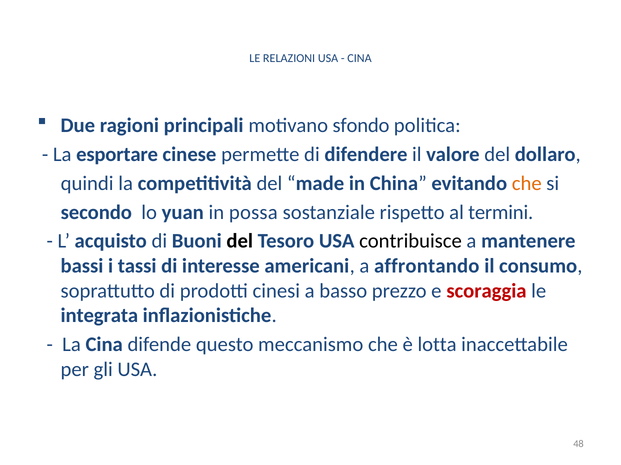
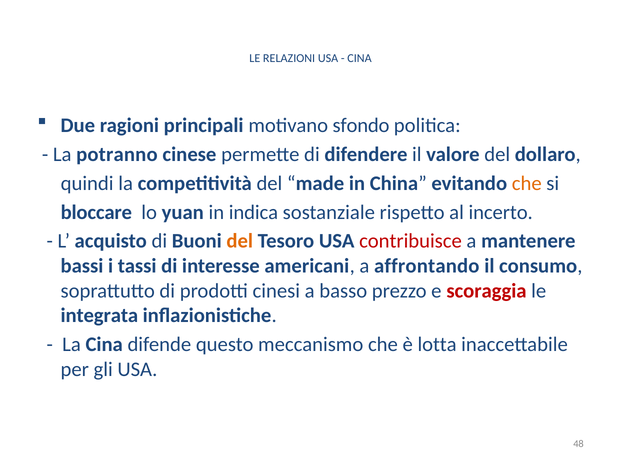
esportare: esportare -> potranno (117, 155)
secondo: secondo -> bloccare (96, 213)
possa: possa -> indica (253, 213)
termini: termini -> incerto (501, 213)
del colour: black -> orange (240, 242)
contribuisce colour: black -> red (410, 242)
